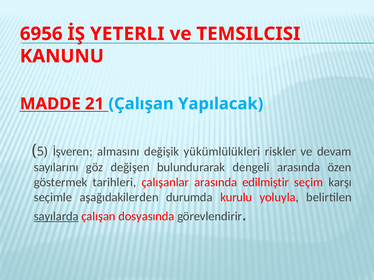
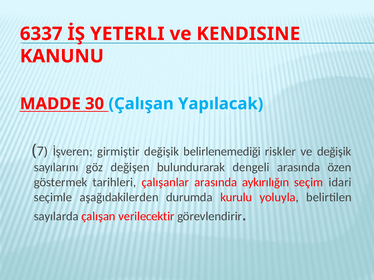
6956: 6956 -> 6337 (41, 34)
TEMSILCISI: TEMSILCISI -> KENDISINE (248, 34)
21: 21 -> 30 (95, 104)
5: 5 -> 7 (42, 152)
almasını: almasını -> girmiştir (118, 152)
yükümlülükleri: yükümlülükleri -> belirlenemediği (222, 152)
ve devam: devam -> değişik (334, 152)
edilmiştir: edilmiştir -> aykırılığın (266, 183)
karşı: karşı -> idari (340, 183)
sayılarda underline: present -> none (56, 217)
dosyasında: dosyasında -> verilecektir (146, 217)
